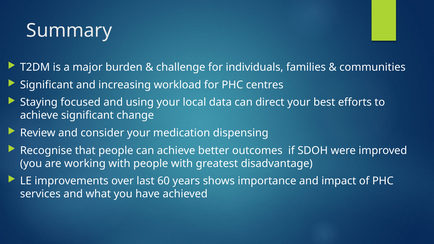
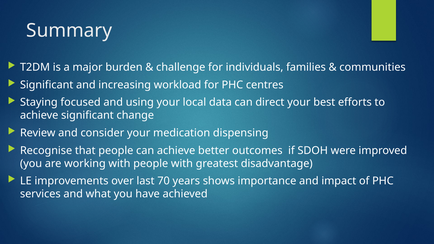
60: 60 -> 70 (164, 181)
